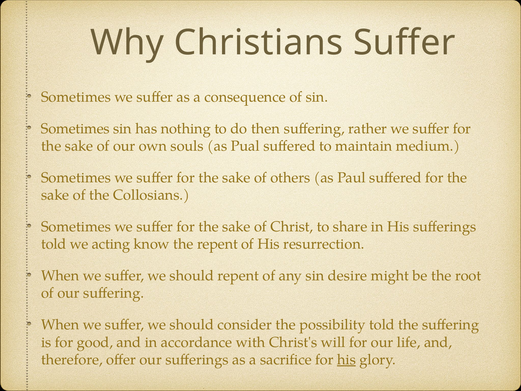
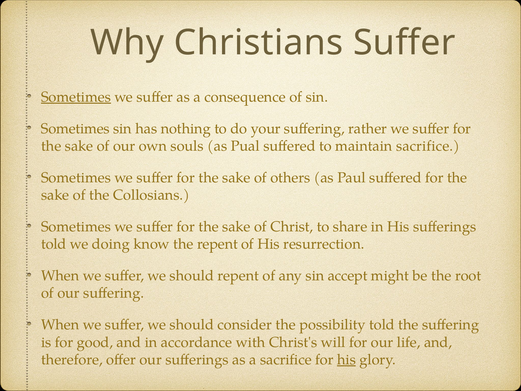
Sometimes underline: none -> present (76, 97)
then: then -> your (266, 129)
maintain medium: medium -> sacrifice (428, 146)
acting: acting -> doing (111, 244)
desire: desire -> accept (348, 276)
